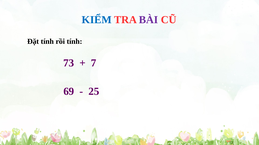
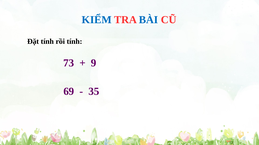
BÀI colour: purple -> blue (149, 20)
7: 7 -> 9 (94, 63)
25: 25 -> 35 (94, 92)
